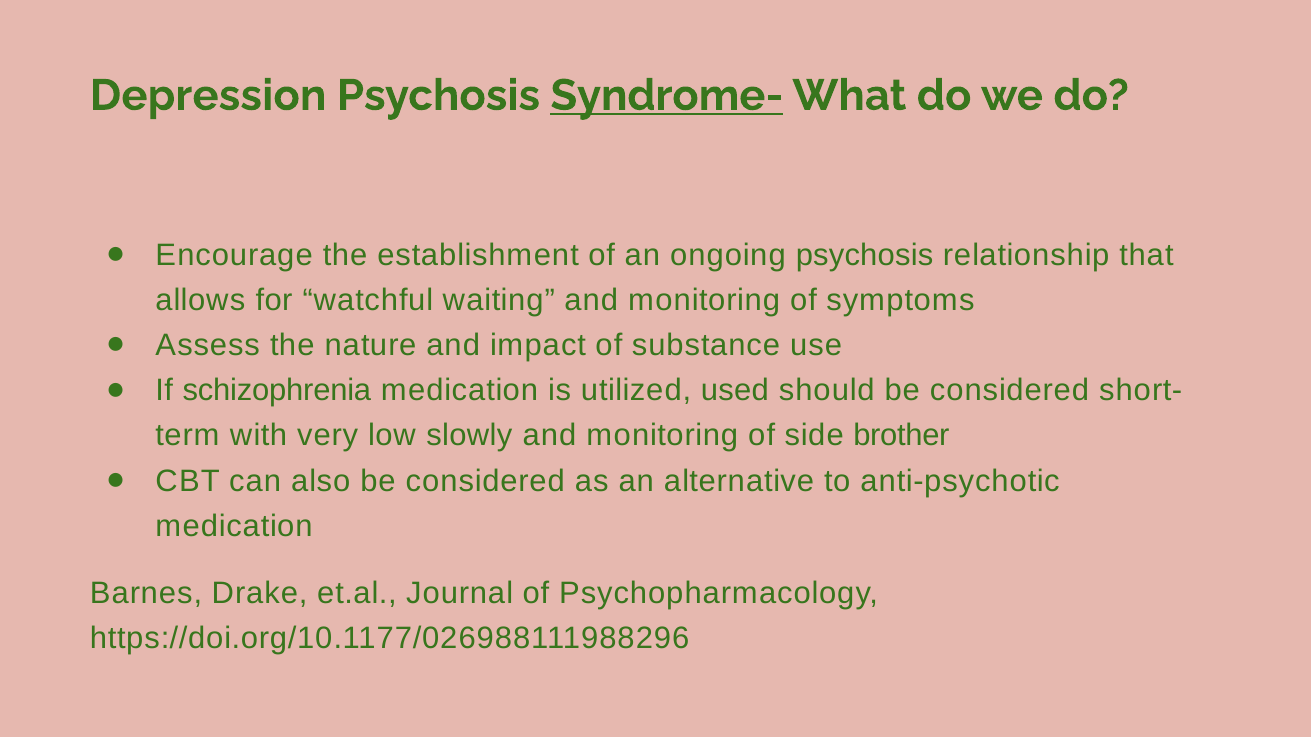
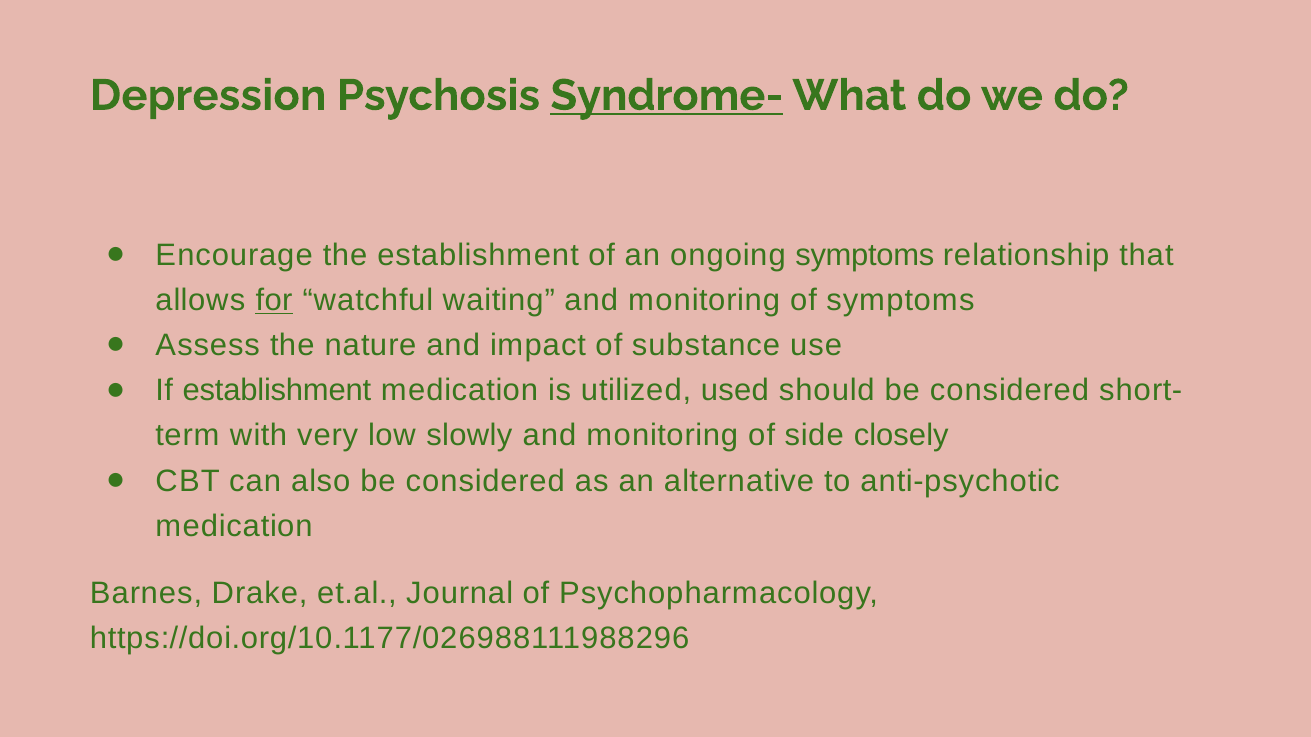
ongoing psychosis: psychosis -> symptoms (865, 255)
for underline: none -> present (274, 300)
If schizophrenia: schizophrenia -> establishment (277, 391)
brother: brother -> closely (901, 436)
